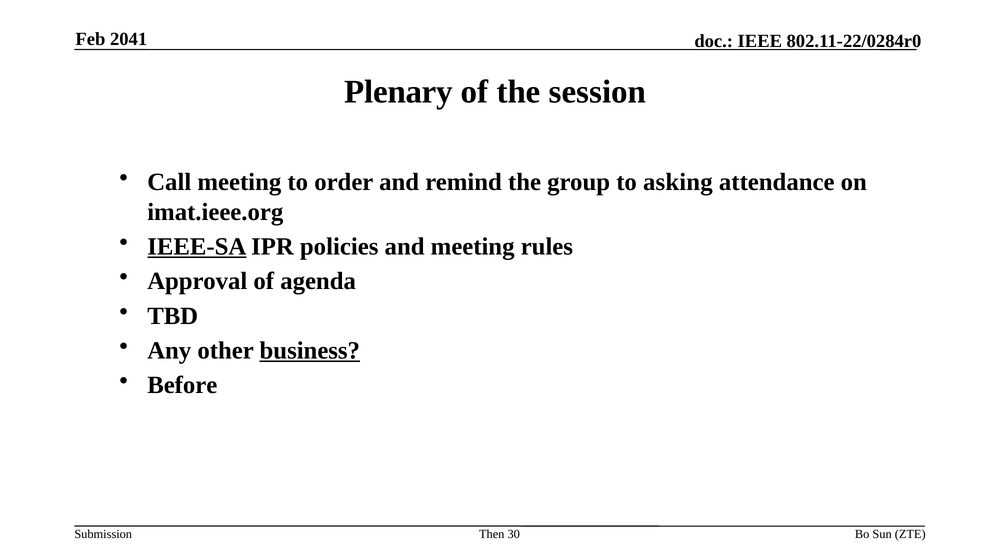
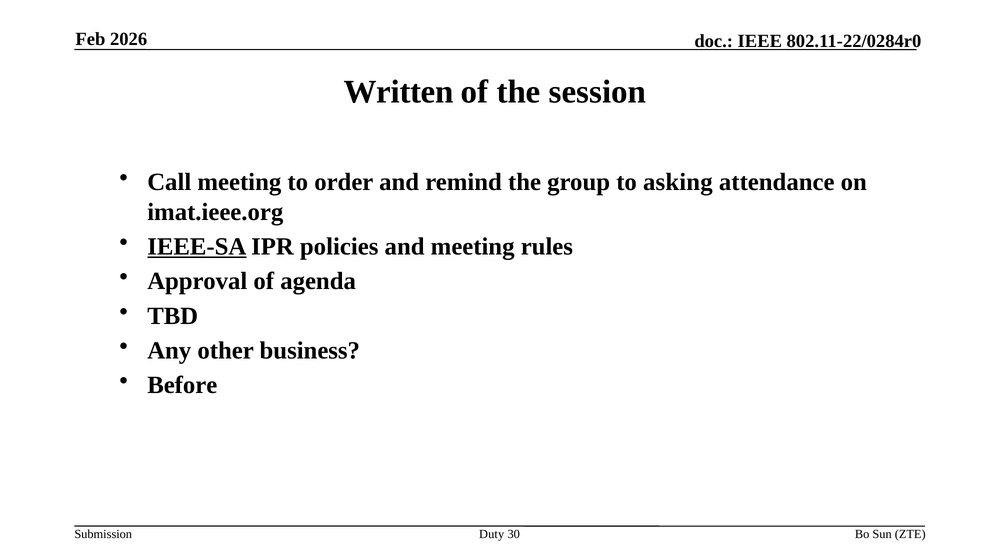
2041: 2041 -> 2026 (129, 39)
Plenary: Plenary -> Written (399, 92)
business underline: present -> none (310, 351)
Then: Then -> Duty (492, 535)
